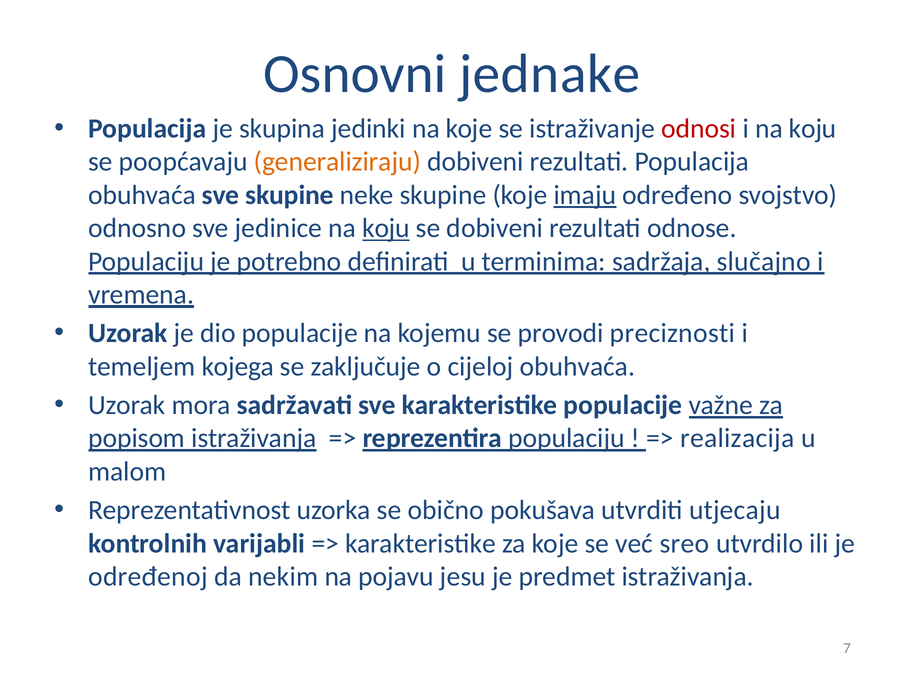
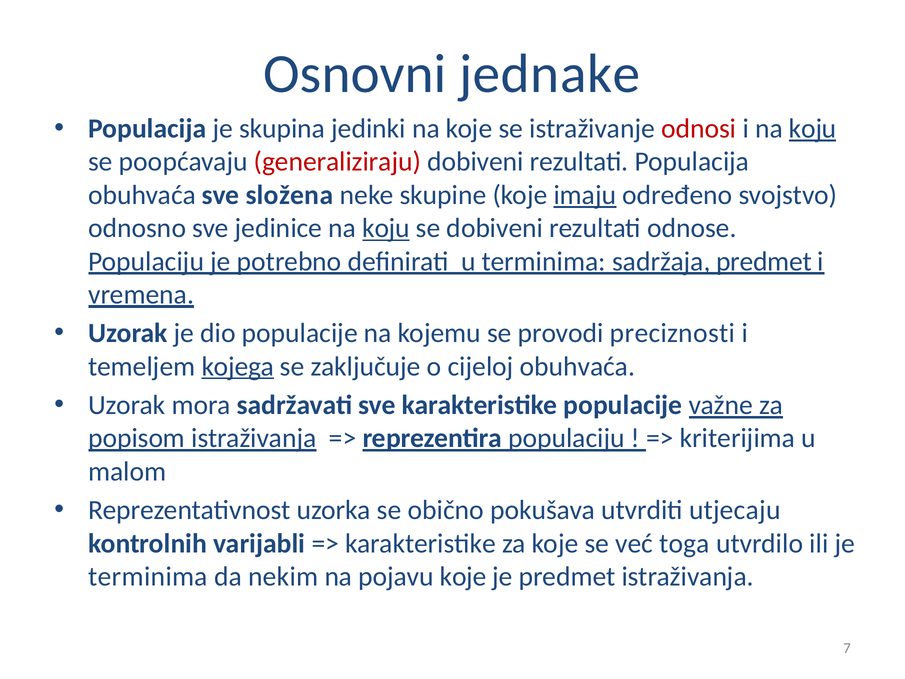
koju underline: none -> present (813, 129)
generaliziraju colour: orange -> red (337, 162)
sve skupine: skupine -> složena (289, 195)
sadržaja slučajno: slučajno -> predmet (764, 261)
kojega underline: none -> present (238, 366)
realizacija: realizacija -> kriterijima (737, 438)
sreo: sreo -> toga (684, 543)
određenoj: određenoj -> terminima (148, 576)
pojavu jesu: jesu -> koje (463, 576)
